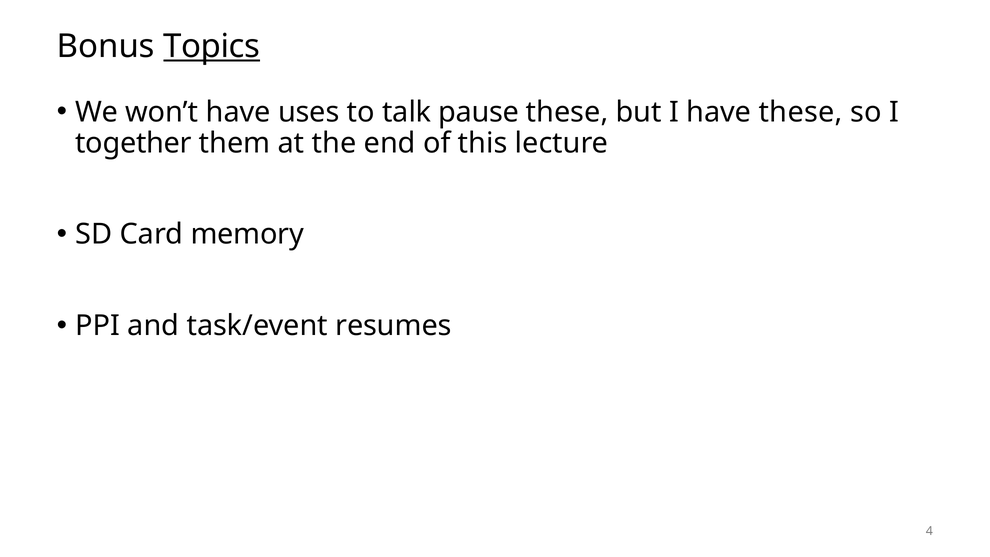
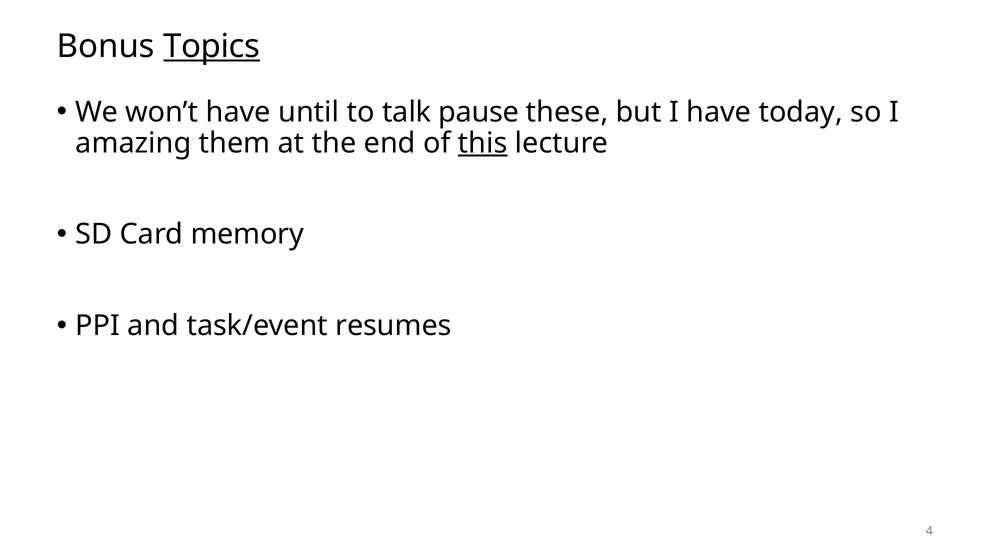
uses: uses -> until (309, 112)
have these: these -> today (801, 112)
together: together -> amazing (133, 143)
this underline: none -> present (483, 143)
